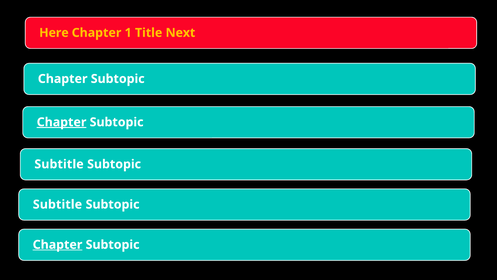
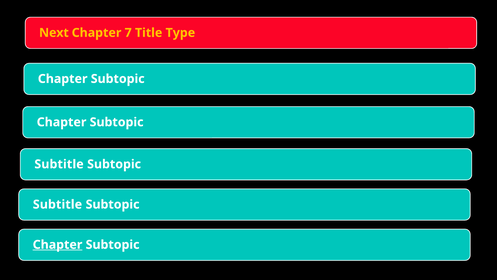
Here: Here -> Next (54, 33)
1: 1 -> 7 (128, 33)
Next: Next -> Type (180, 33)
Chapter underline: present -> none (62, 122)
